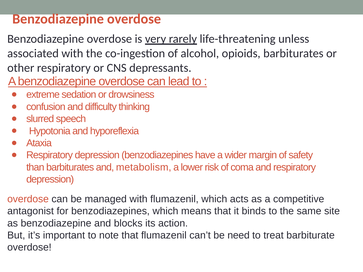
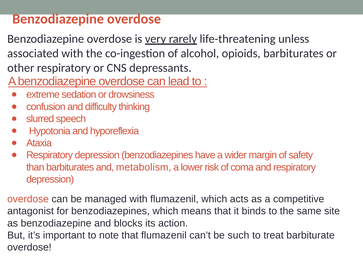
need: need -> such (238, 236)
